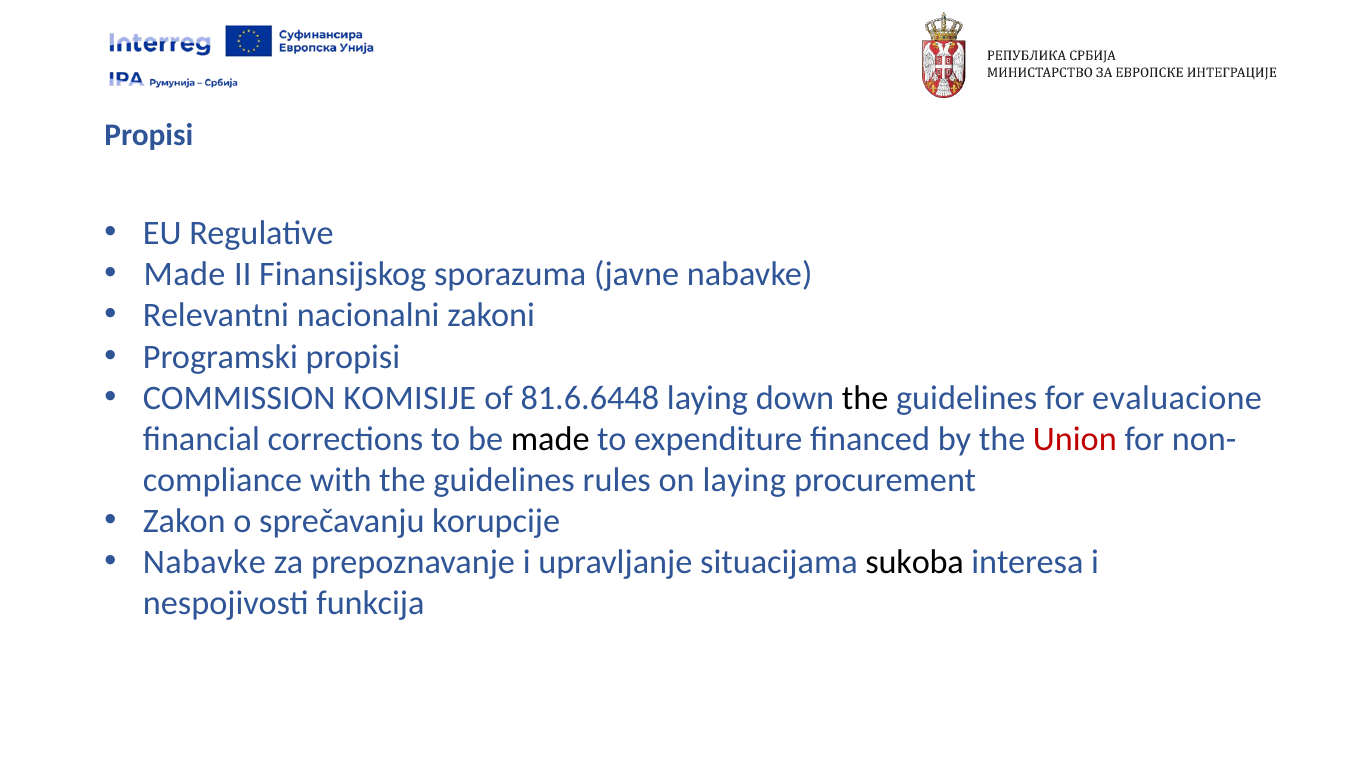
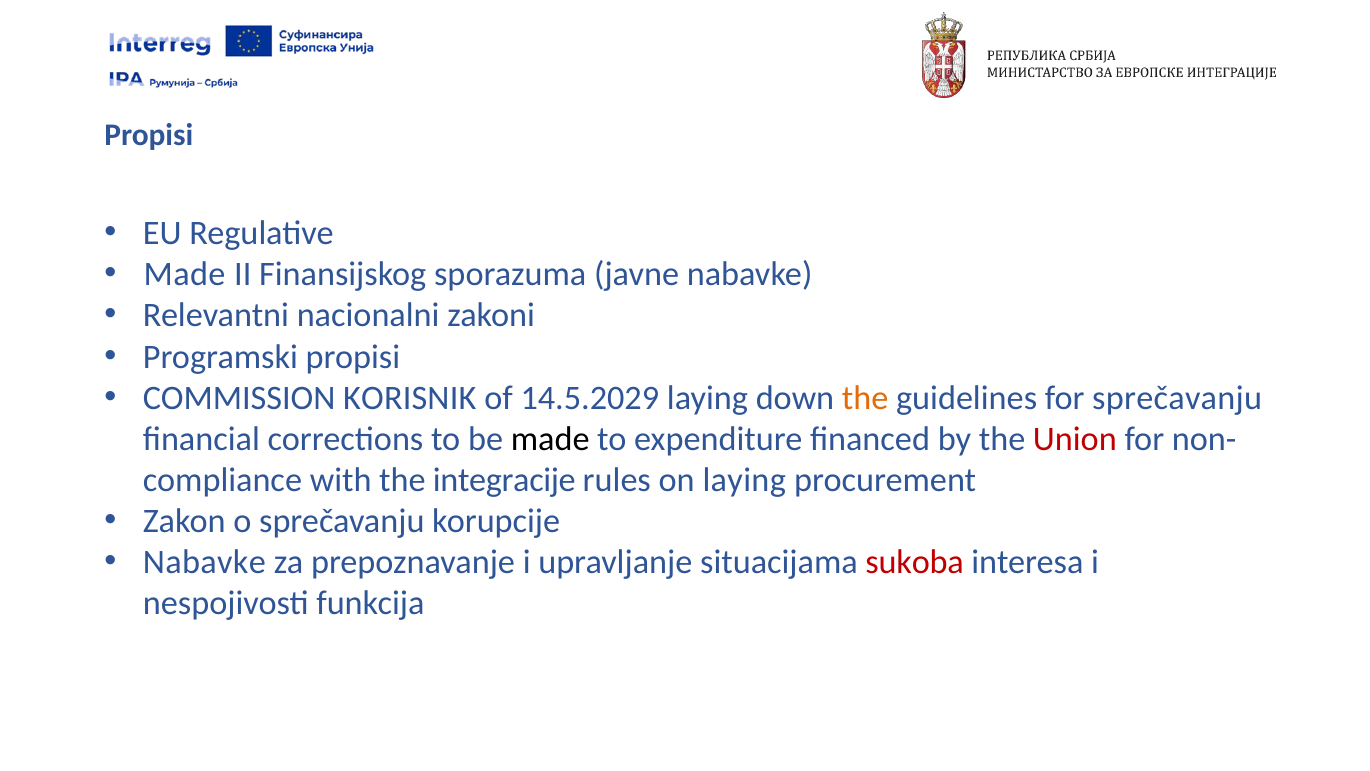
KOMISIJE: KOMISIJE -> KORISNIK (410, 398)
81.6.6448: 81.6.6448 -> 14.5.2029 (590, 398)
the colour: black -> orange (865, 398)
for evaluacione: evaluacione -> sprečavanju (1177, 398)
with the guidelines: guidelines -> integracije (504, 480)
sukoba colour: black -> red (915, 562)
